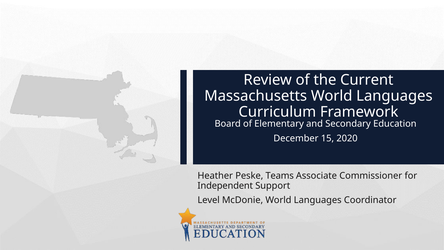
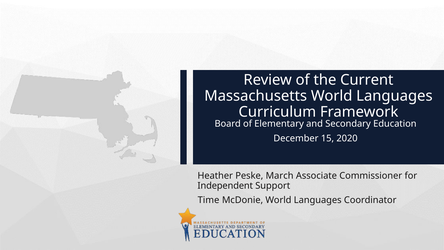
Teams: Teams -> March (280, 175)
Level: Level -> Time (209, 200)
